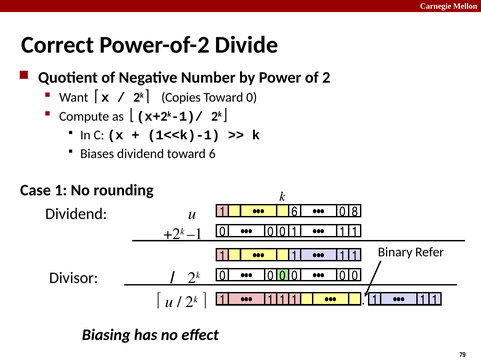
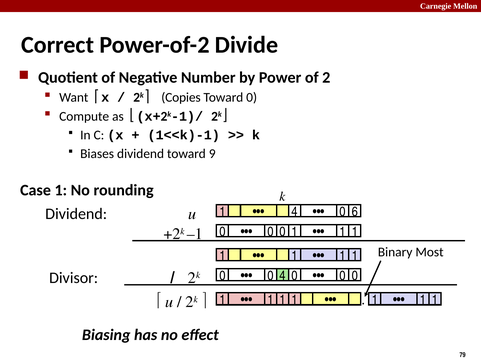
toward 6: 6 -> 9 (212, 154)
6: 6 -> 4 (295, 212)
8: 8 -> 6 (355, 212)
Refer: Refer -> Most (430, 252)
0: 0 -> 4 (283, 276)
